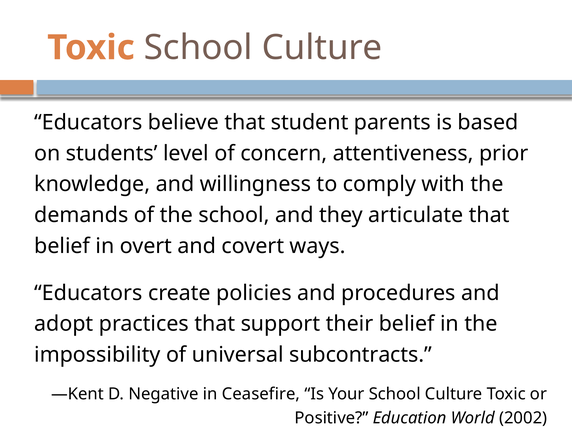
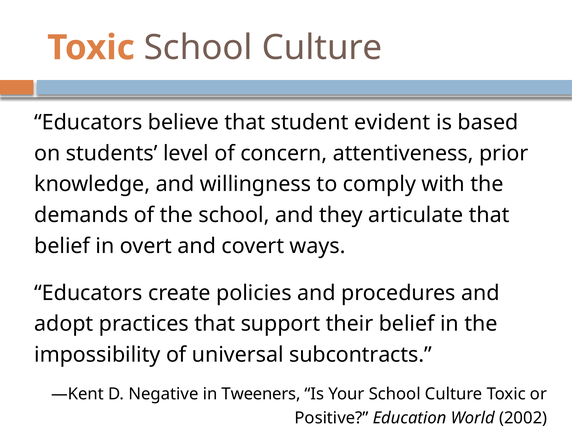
parents: parents -> evident (392, 122)
Ceasefire: Ceasefire -> Tweeners (261, 394)
